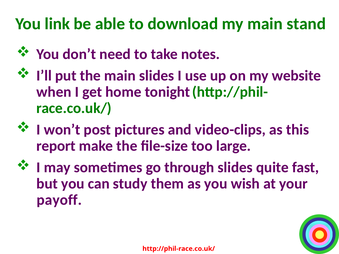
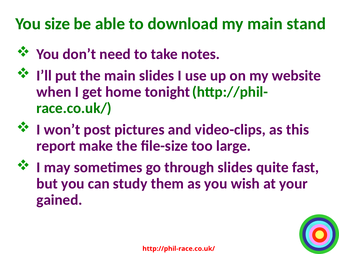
link: link -> size (57, 24)
payoff: payoff -> gained (59, 200)
